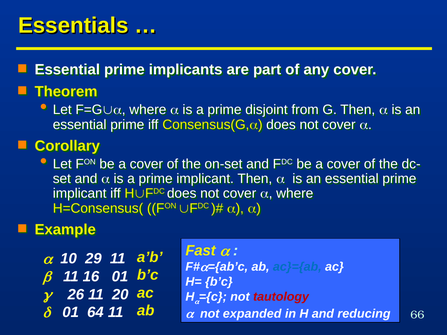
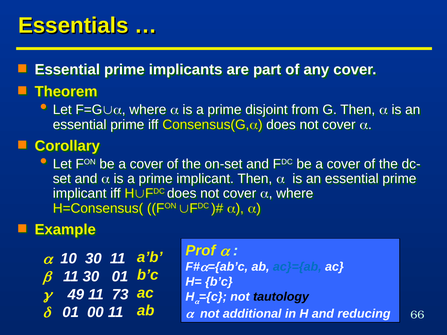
Fast: Fast -> Prof (200, 251)
10 29: 29 -> 30 (93, 259)
11 16: 16 -> 30 (91, 277)
26: 26 -> 49 (76, 295)
20: 20 -> 73 (120, 295)
tautology colour: red -> black (281, 297)
64: 64 -> 00 (95, 313)
expanded: expanded -> additional (252, 314)
